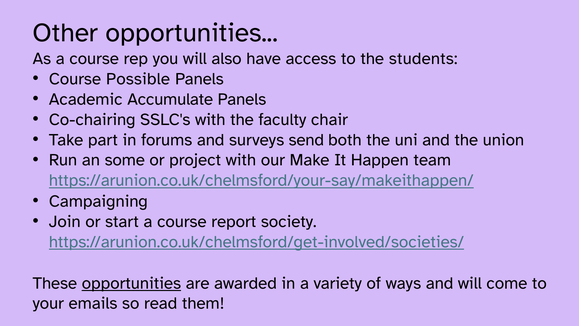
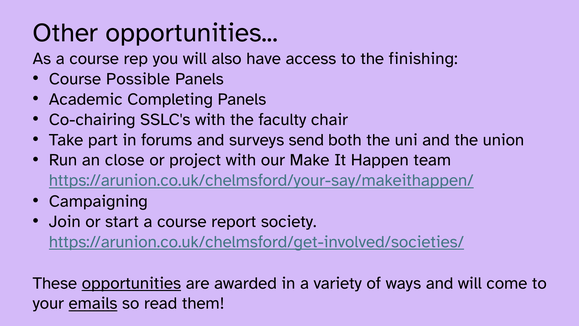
students: students -> finishing (423, 59)
Accumulate: Accumulate -> Completing (170, 99)
some: some -> close (125, 160)
emails underline: none -> present (93, 303)
